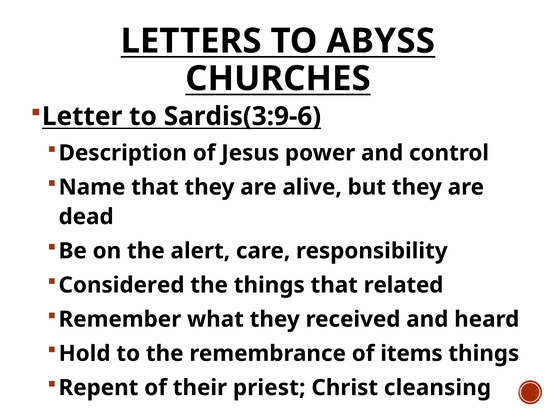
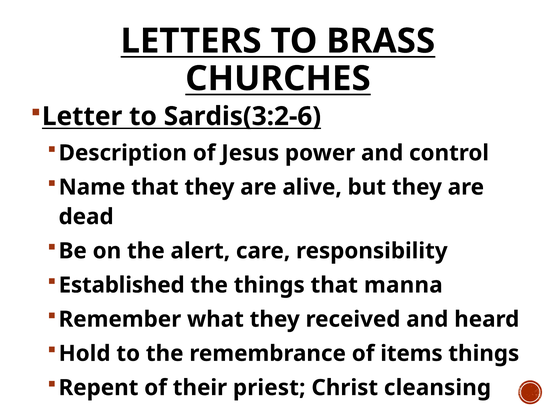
ABYSS: ABYSS -> BRASS (381, 41)
Sardis(3:9-6: Sardis(3:9-6 -> Sardis(3:2-6 (242, 116)
Considered: Considered -> Established (122, 285)
related: related -> manna (403, 285)
